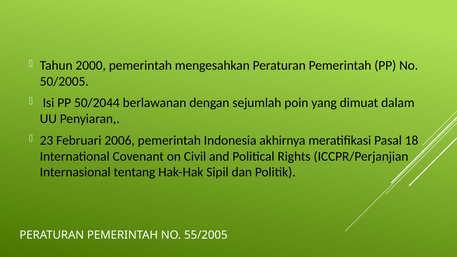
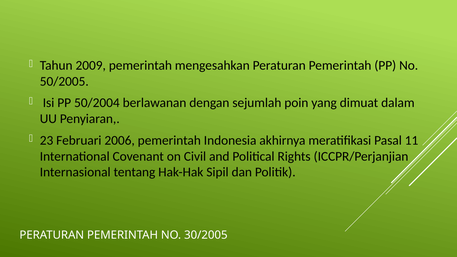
2000: 2000 -> 2009 (91, 65)
50/2044: 50/2044 -> 50/2004 (97, 103)
18: 18 -> 11 (412, 140)
55/2005: 55/2005 -> 30/2005 (206, 235)
